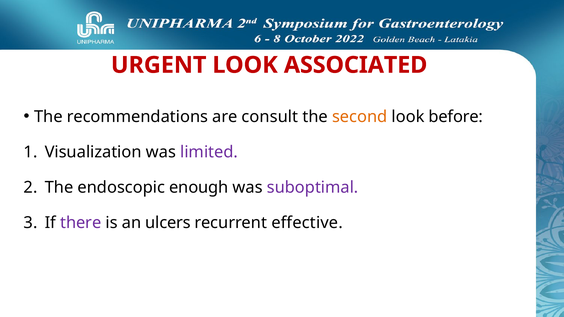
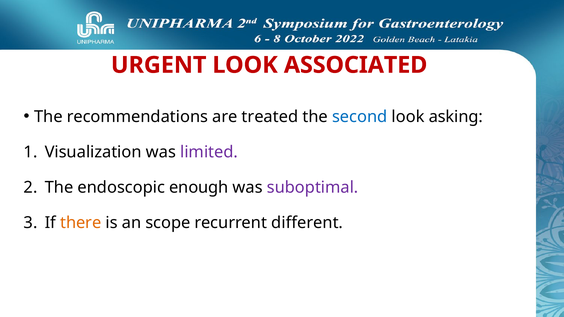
consult: consult -> treated (270, 117)
second colour: orange -> blue (360, 117)
before: before -> asking (456, 117)
there colour: purple -> orange (81, 223)
ulcers: ulcers -> scope (168, 223)
effective: effective -> different (307, 223)
